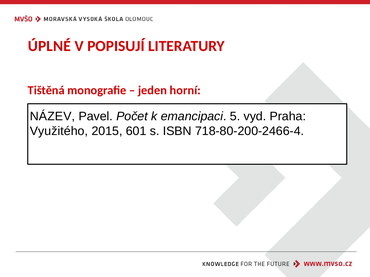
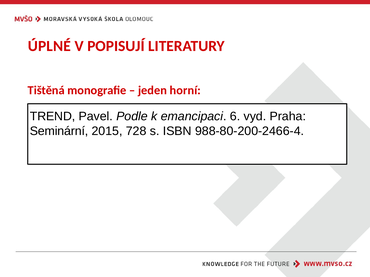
NÁZEV: NÁZEV -> TREND (53, 117)
Počet: Počet -> Podle (132, 117)
5: 5 -> 6 (235, 117)
Využitého: Využitého -> Seminární (59, 131)
601: 601 -> 728 (136, 131)
718-80-200-2466-4: 718-80-200-2466-4 -> 988-80-200-2466-4 (250, 131)
